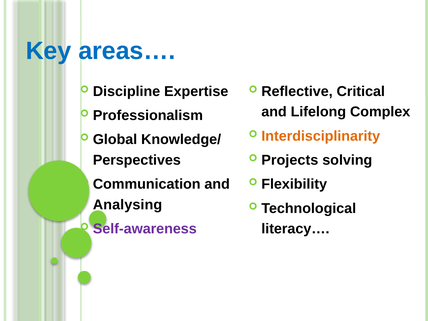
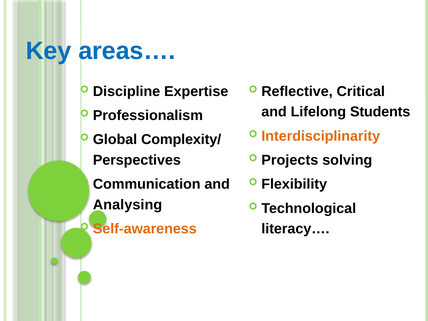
Complex: Complex -> Students (380, 112)
Knowledge/: Knowledge/ -> Complexity/ (181, 140)
Self-awareness colour: purple -> orange (145, 229)
